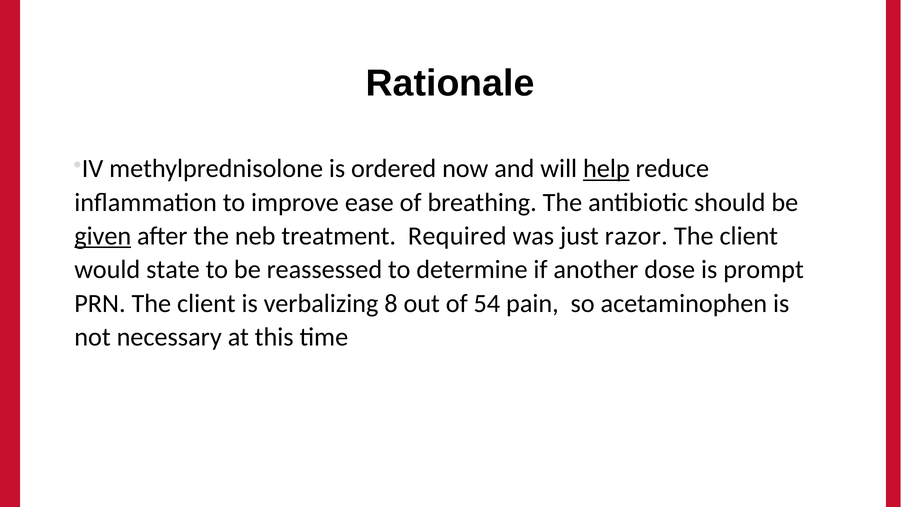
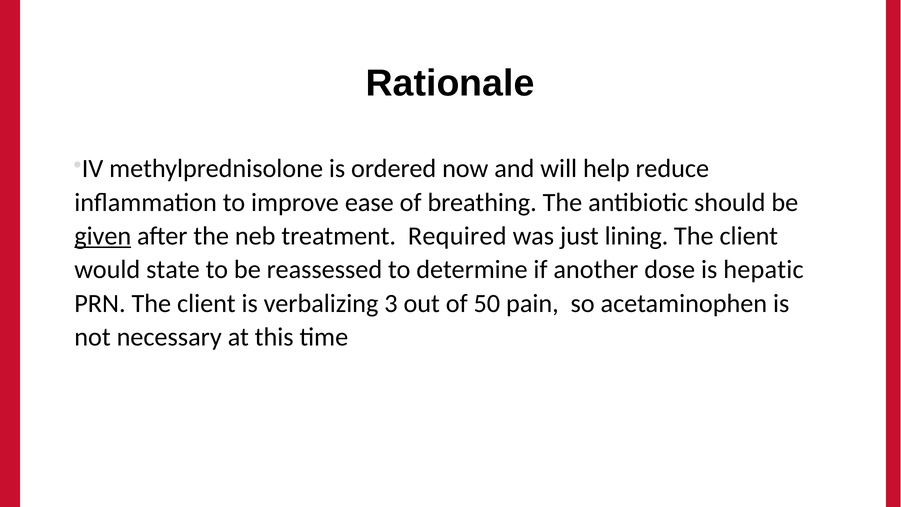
help underline: present -> none (606, 169)
razor: razor -> lining (636, 236)
prompt: prompt -> hepatic (763, 270)
8: 8 -> 3 (391, 303)
54: 54 -> 50 (487, 303)
